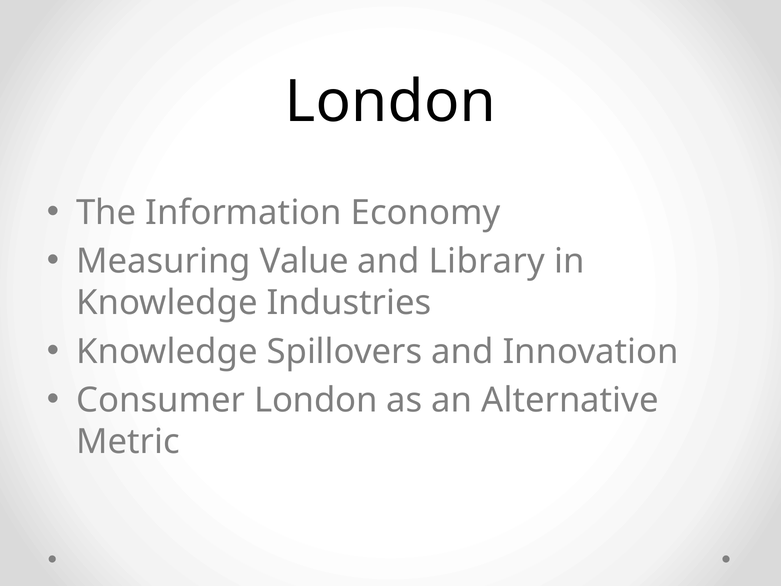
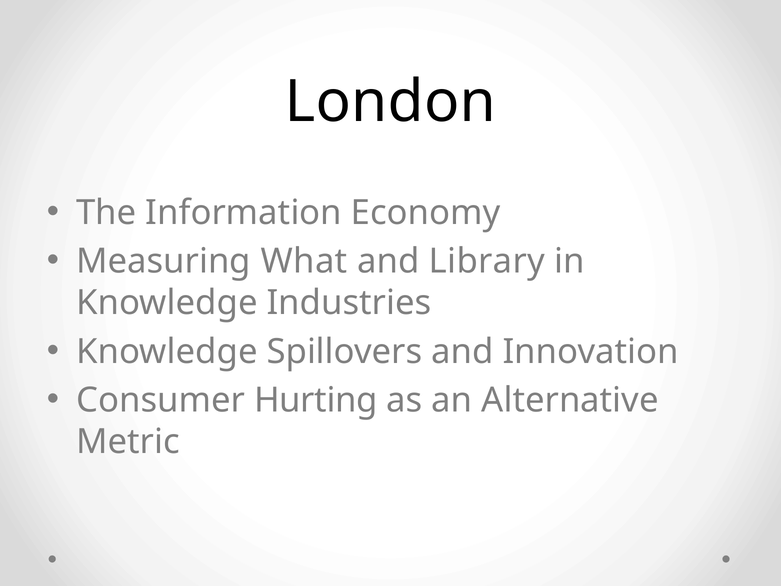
Value: Value -> What (304, 261)
Consumer London: London -> Hurting (316, 400)
